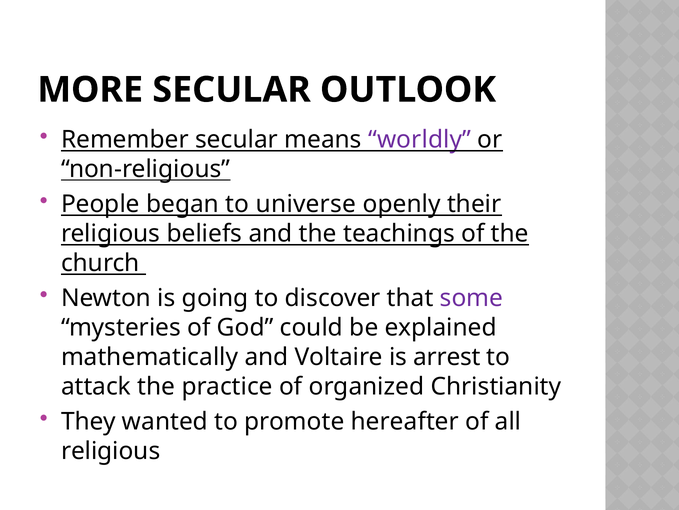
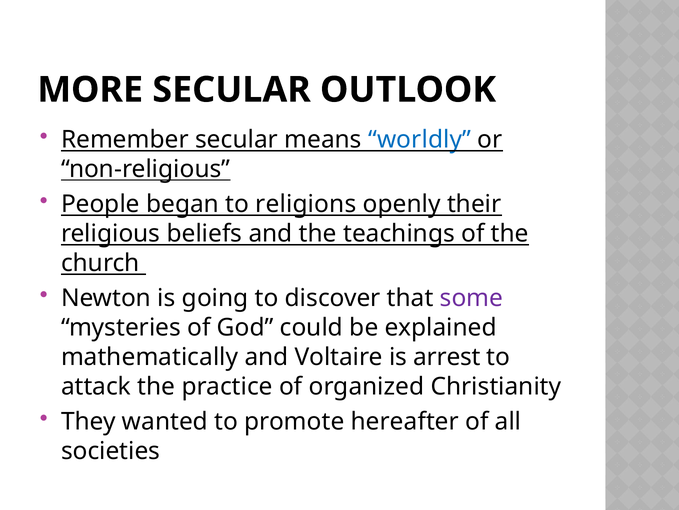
worldly colour: purple -> blue (420, 139)
universe: universe -> religions (306, 204)
religious: religious -> societies (111, 450)
